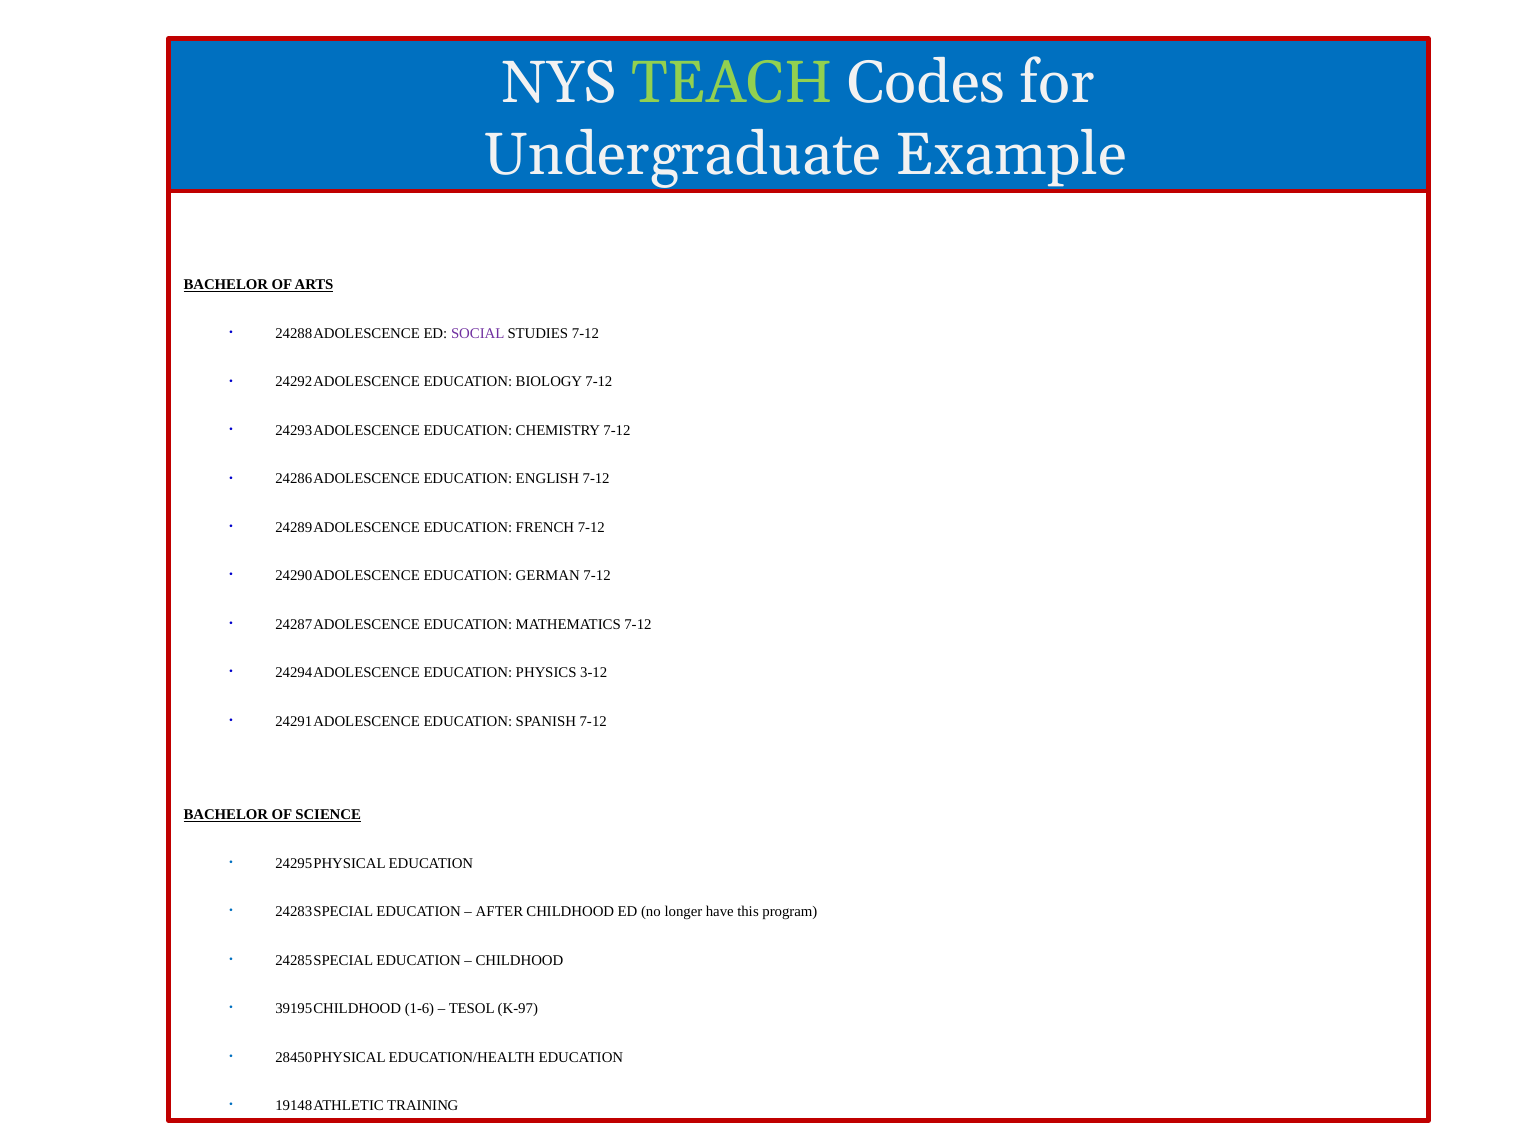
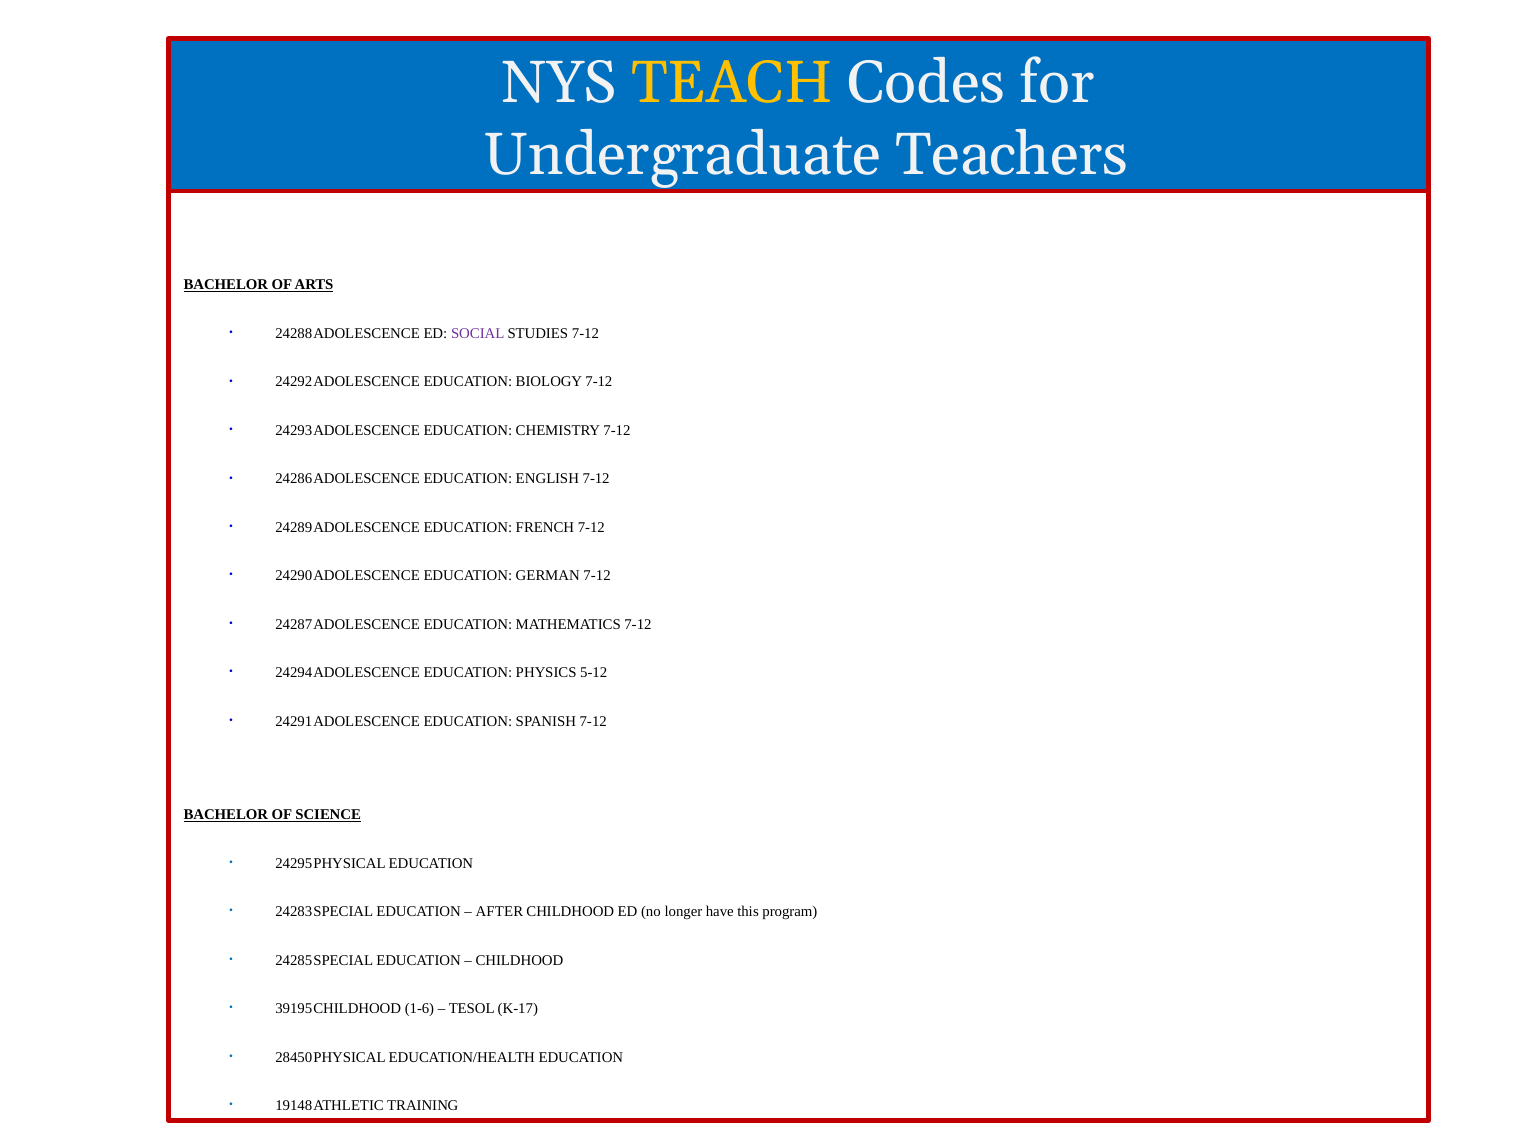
TEACH colour: light green -> yellow (732, 83)
Example: Example -> Teachers (1012, 155)
3-12: 3-12 -> 5-12 (594, 672)
K-97: K-97 -> K-17 (518, 1008)
